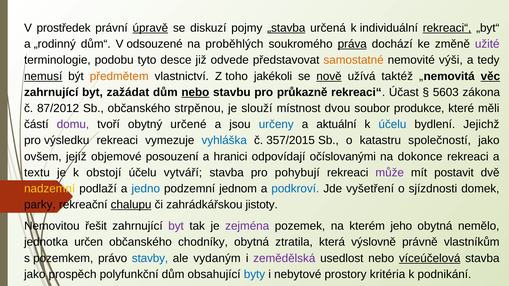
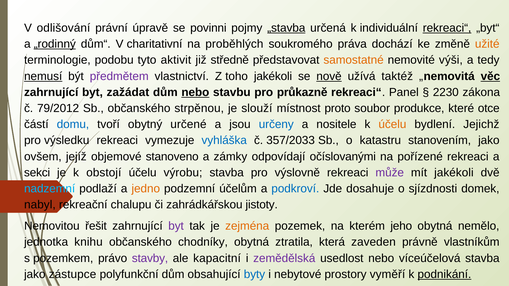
prostředek: prostředek -> odlišování (63, 28)
úpravě underline: present -> none (150, 28)
diskuzí: diskuzí -> povinni (208, 28)
„rodinný underline: none -> present (55, 44)
odsouzené: odsouzené -> charitativní (155, 44)
práva underline: present -> none (352, 44)
užité colour: purple -> orange (487, 44)
desce: desce -> aktivit (176, 60)
odvede: odvede -> středně (230, 60)
předmětem colour: orange -> purple (119, 76)
Účast: Účast -> Panel (404, 92)
5603: 5603 -> 2230 (446, 92)
87/2012: 87/2012 -> 79/2012 (58, 108)
dvou: dvou -> proto (338, 108)
měli: měli -> otce (489, 108)
domu colour: purple -> blue (73, 125)
aktuální: aktuální -> nositele (336, 125)
účelu colour: blue -> orange (392, 125)
357/2015: 357/2015 -> 357/2033 (291, 141)
společností: společností -> stanovením (440, 141)
posouzení: posouzení -> stanoveno (172, 157)
hranici: hranici -> zámky (230, 157)
dokonce: dokonce -> pořízené (420, 157)
textu: textu -> sekci (37, 173)
vytváří: vytváří -> výrobu (183, 173)
pohybují: pohybují -> výslovně (297, 173)
mít postavit: postavit -> jakékoli (454, 173)
nadzemní colour: yellow -> light blue (50, 189)
jedno colour: blue -> orange (146, 189)
jednom: jednom -> účelům (238, 189)
vyšetření: vyšetření -> dosahuje (370, 189)
parky: parky -> nabyl (40, 205)
chalupu underline: present -> none (131, 205)
zejména colour: purple -> orange (247, 226)
určen: určen -> knihu (88, 242)
výslovně: výslovně -> zaveden (373, 242)
stavby colour: blue -> purple (150, 258)
vydaným: vydaným -> kapacitní (217, 258)
víceúčelová underline: present -> none (430, 258)
prospěch: prospěch -> zástupce (73, 275)
kritéria: kritéria -> vyměří (388, 275)
podnikání underline: none -> present (444, 275)
